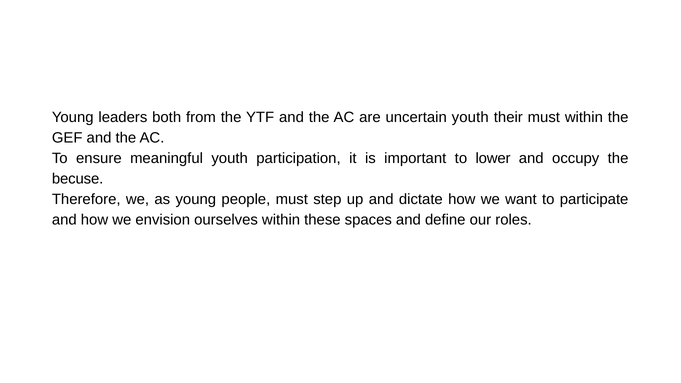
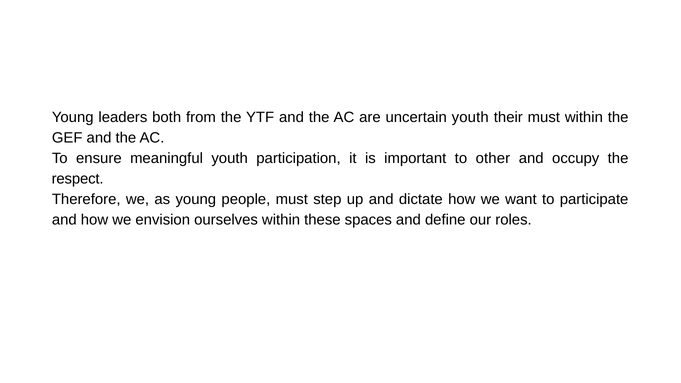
lower: lower -> other (493, 158)
becuse: becuse -> respect (78, 179)
